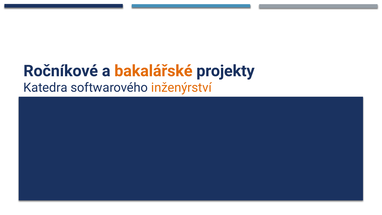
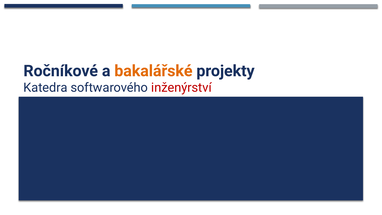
inženýrství colour: orange -> red (181, 88)
